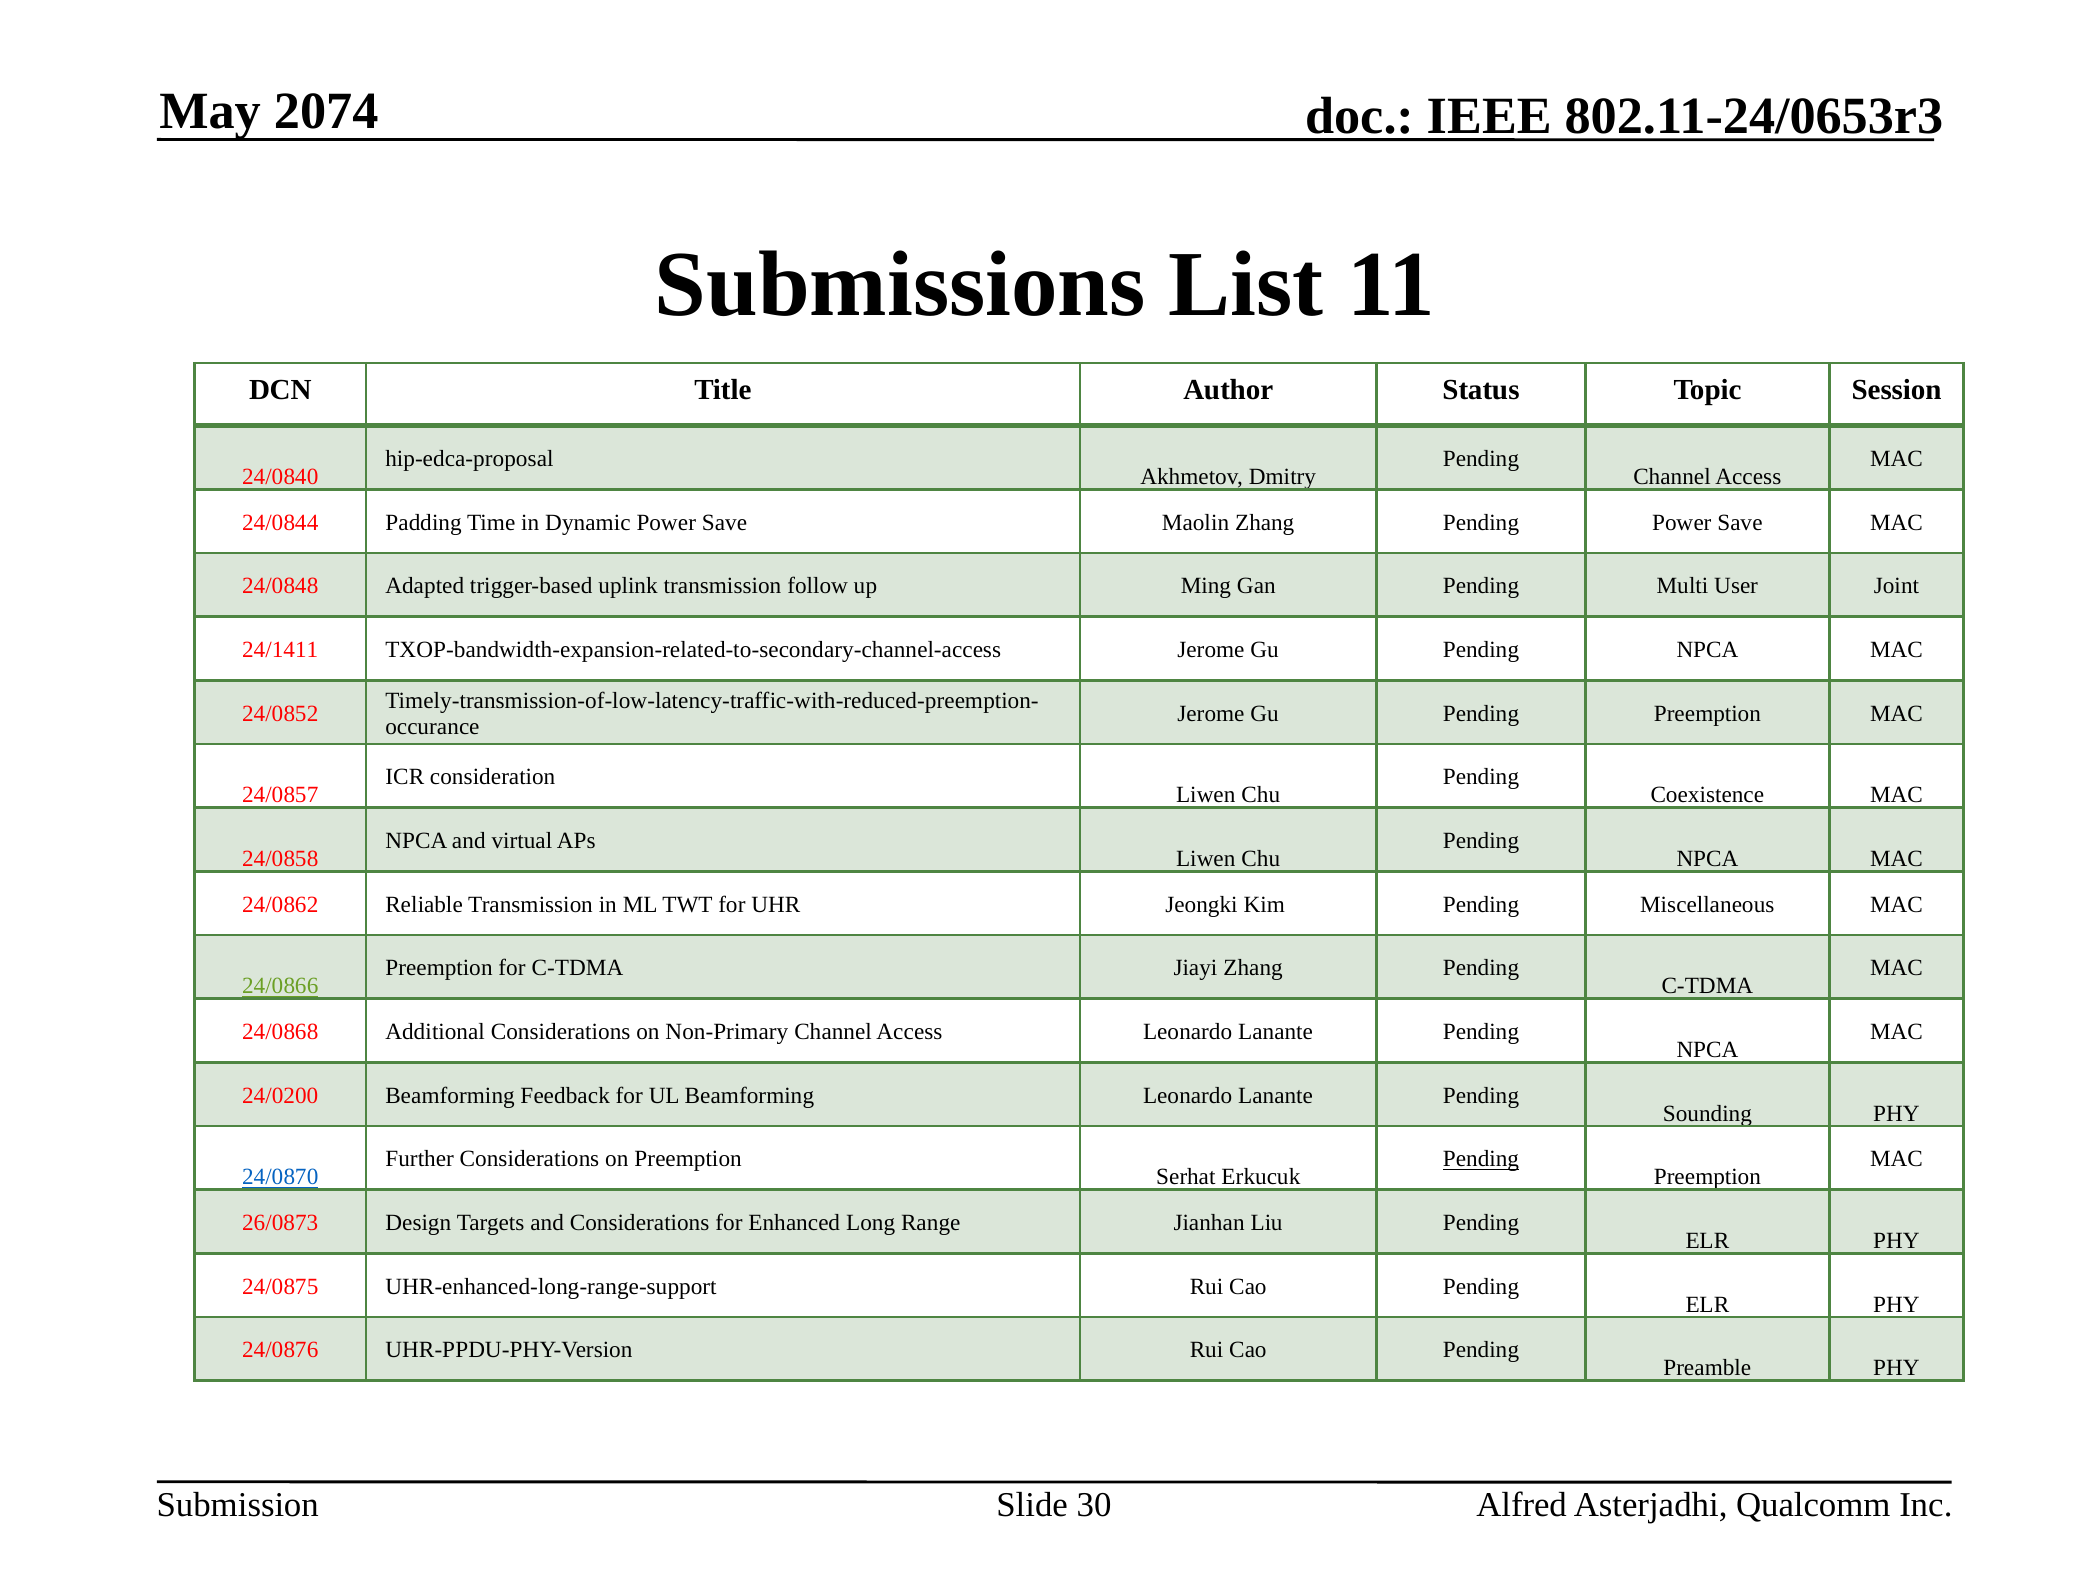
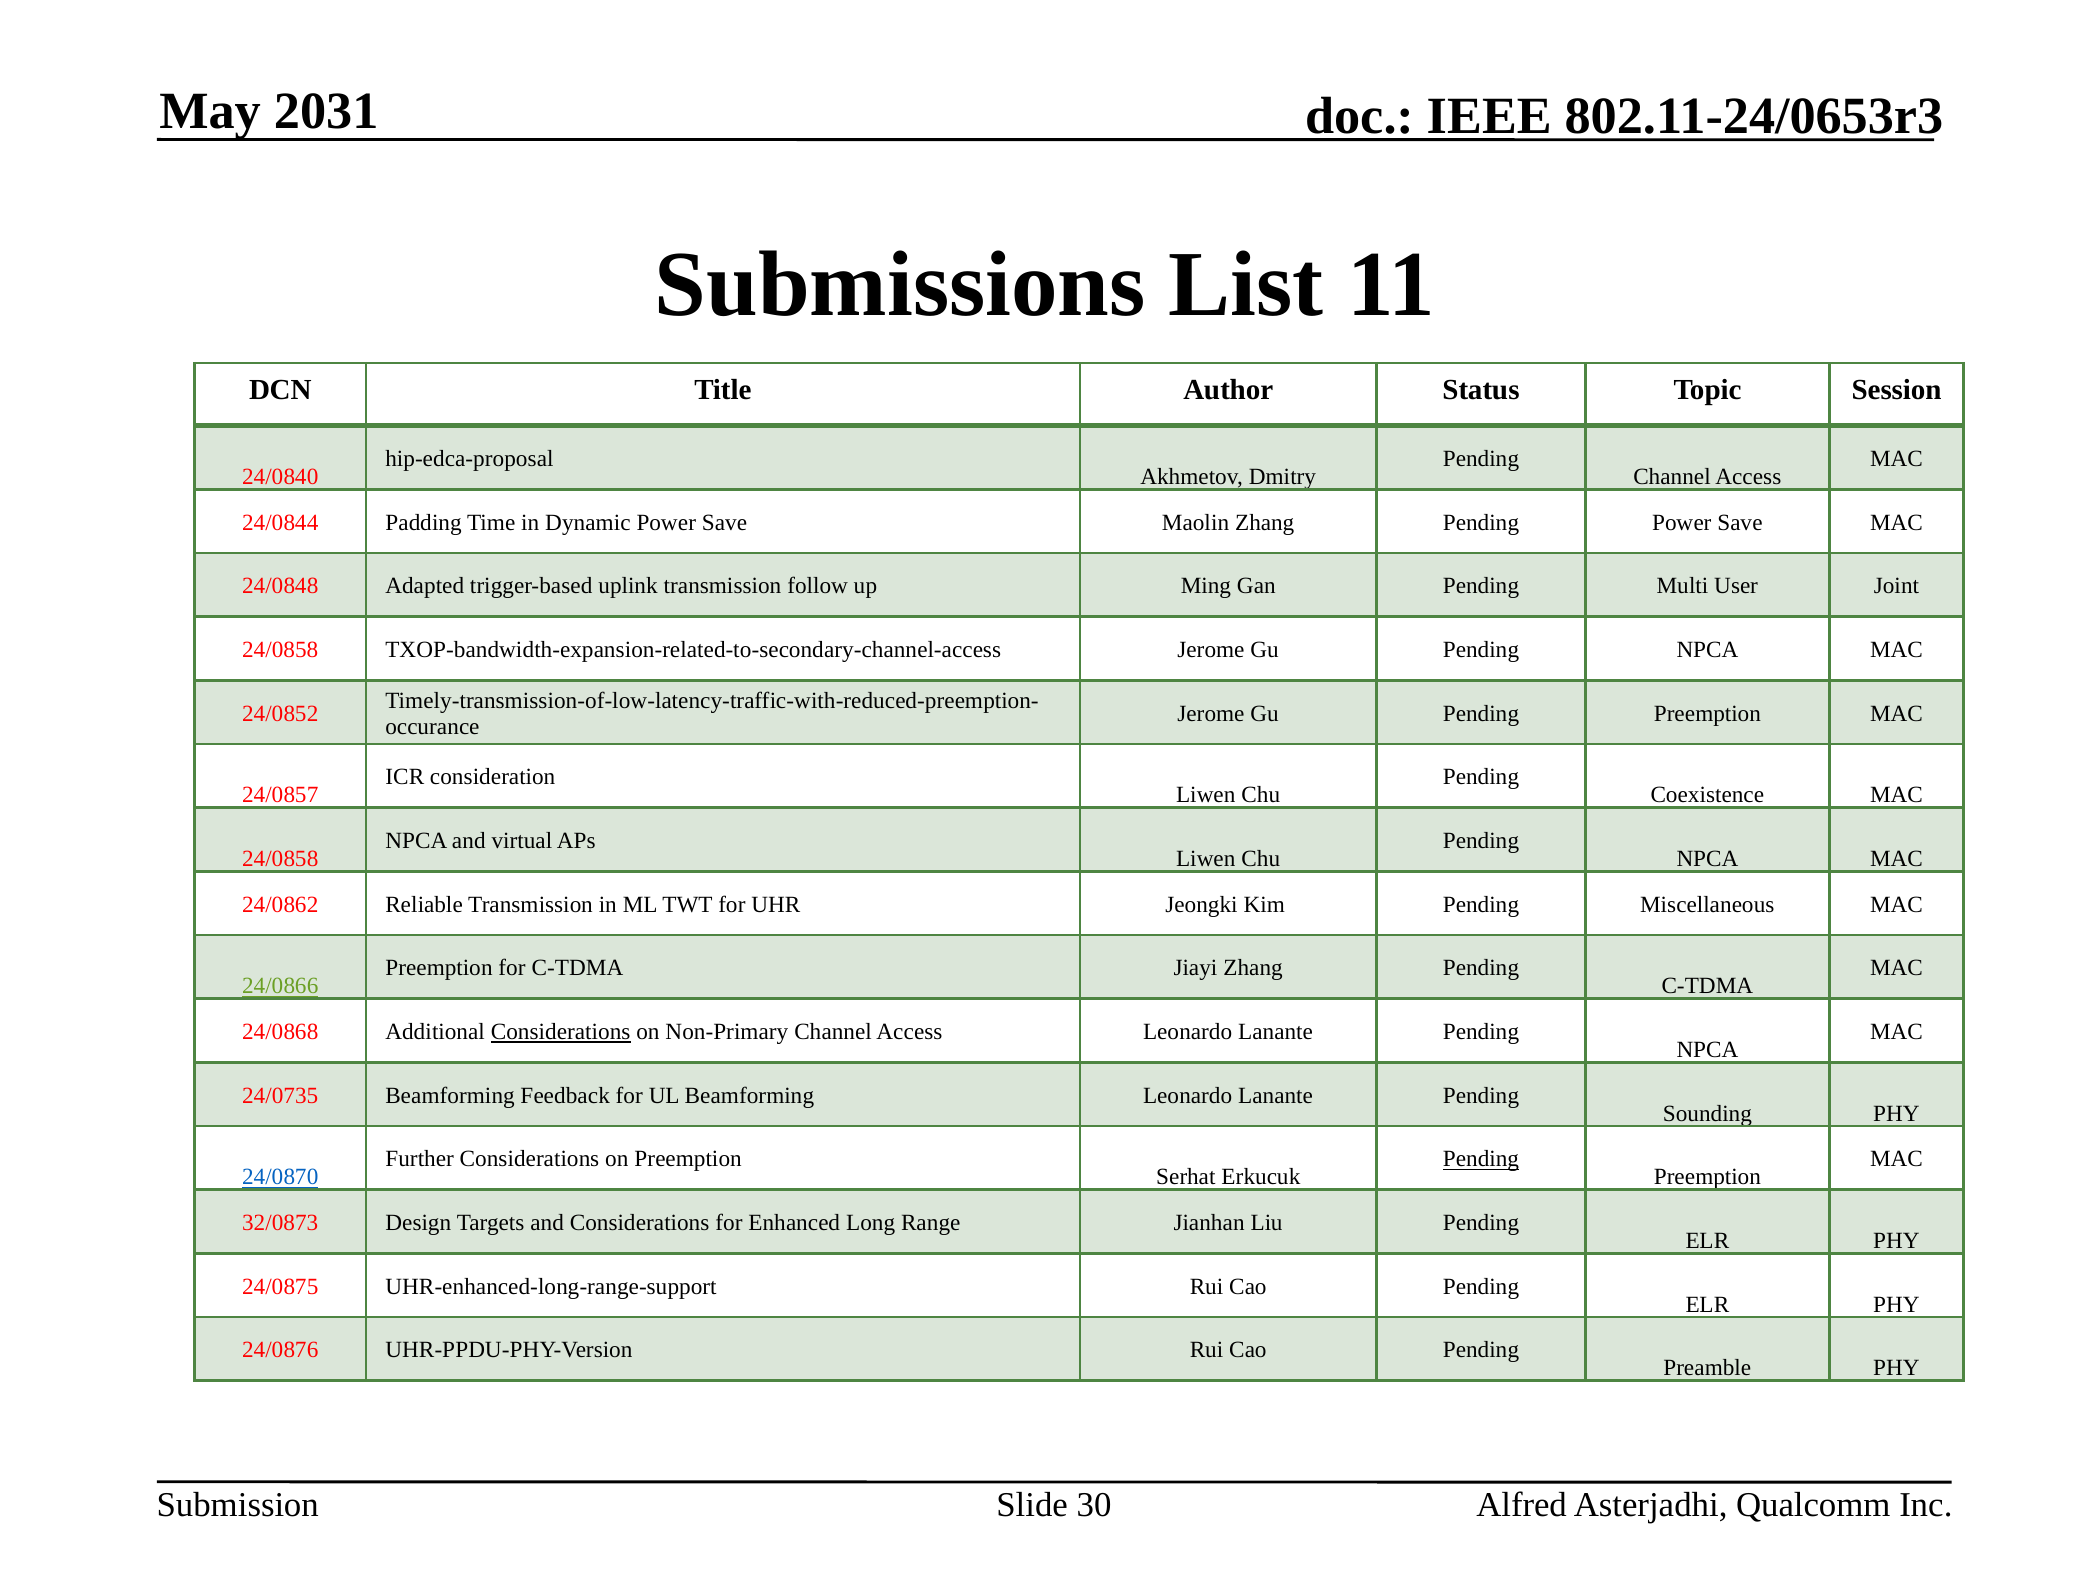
2074: 2074 -> 2031 (326, 111)
24/1411: 24/1411 -> 24/0858 (280, 650)
Considerations underline: none -> present (561, 1031)
24/0200: 24/0200 -> 24/0735 (280, 1095)
26/0873: 26/0873 -> 32/0873 (280, 1222)
